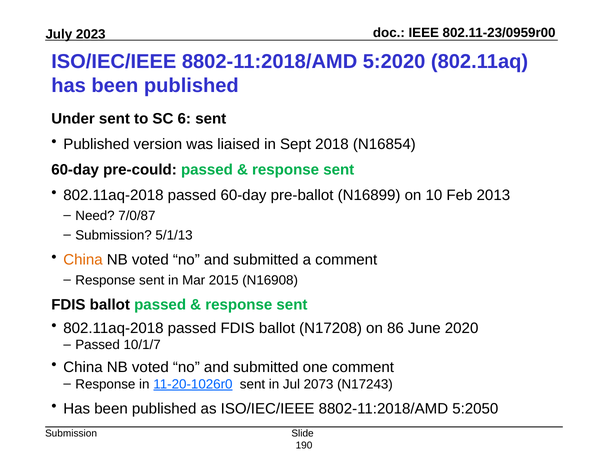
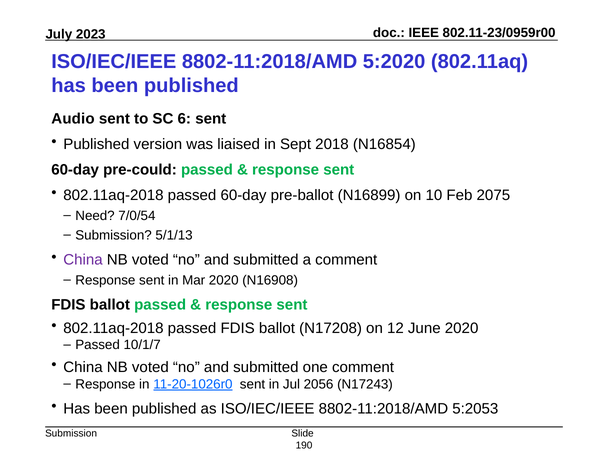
Under: Under -> Audio (73, 119)
2013: 2013 -> 2075 (493, 196)
7/0/87: 7/0/87 -> 7/0/54 (137, 216)
China colour: orange -> purple (83, 260)
Mar 2015: 2015 -> 2020 (224, 280)
86: 86 -> 12 (395, 328)
2073: 2073 -> 2056 (319, 384)
5:2050: 5:2050 -> 5:2053 (475, 409)
